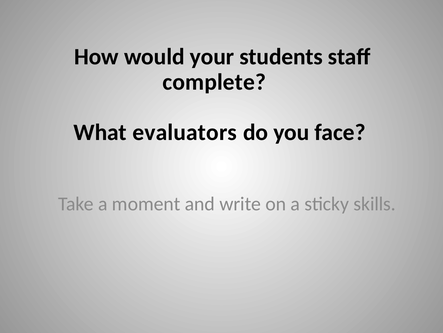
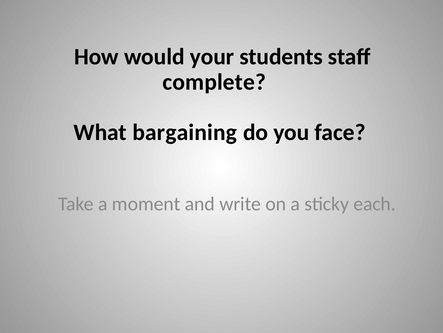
evaluators: evaluators -> bargaining (185, 132)
skills: skills -> each (375, 204)
